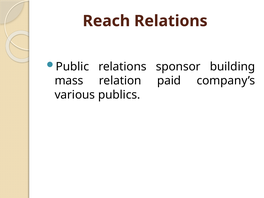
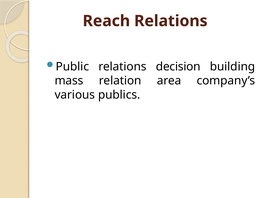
sponsor: sponsor -> decision (178, 67)
paid: paid -> area (169, 81)
